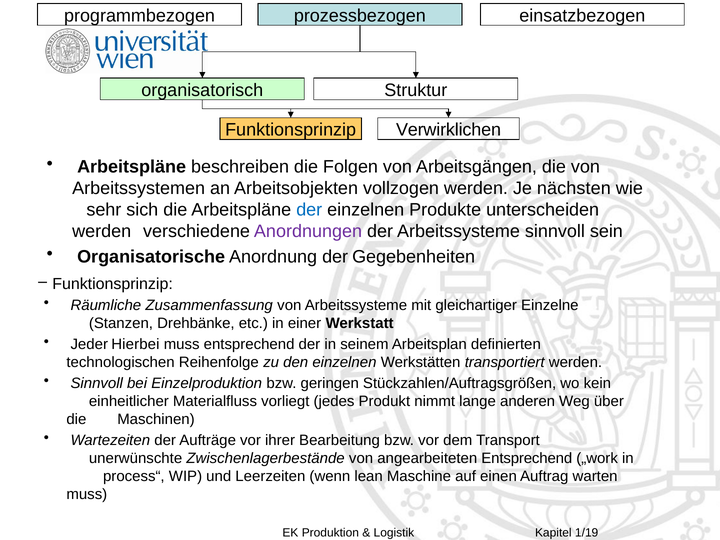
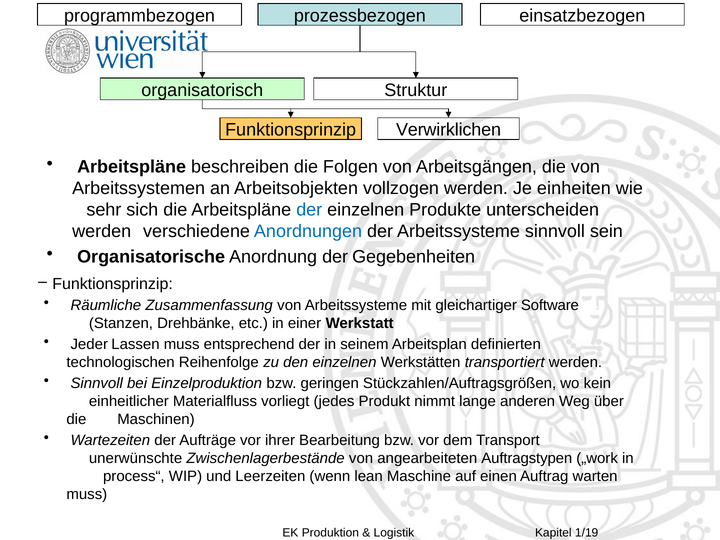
nächsten: nächsten -> einheiten (574, 188)
Anordnungen colour: purple -> blue (308, 231)
Einzelne: Einzelne -> Software (550, 305)
Hierbei: Hierbei -> Lassen (135, 344)
angearbeiteten Entsprechend: Entsprechend -> Auftragstypen (527, 458)
